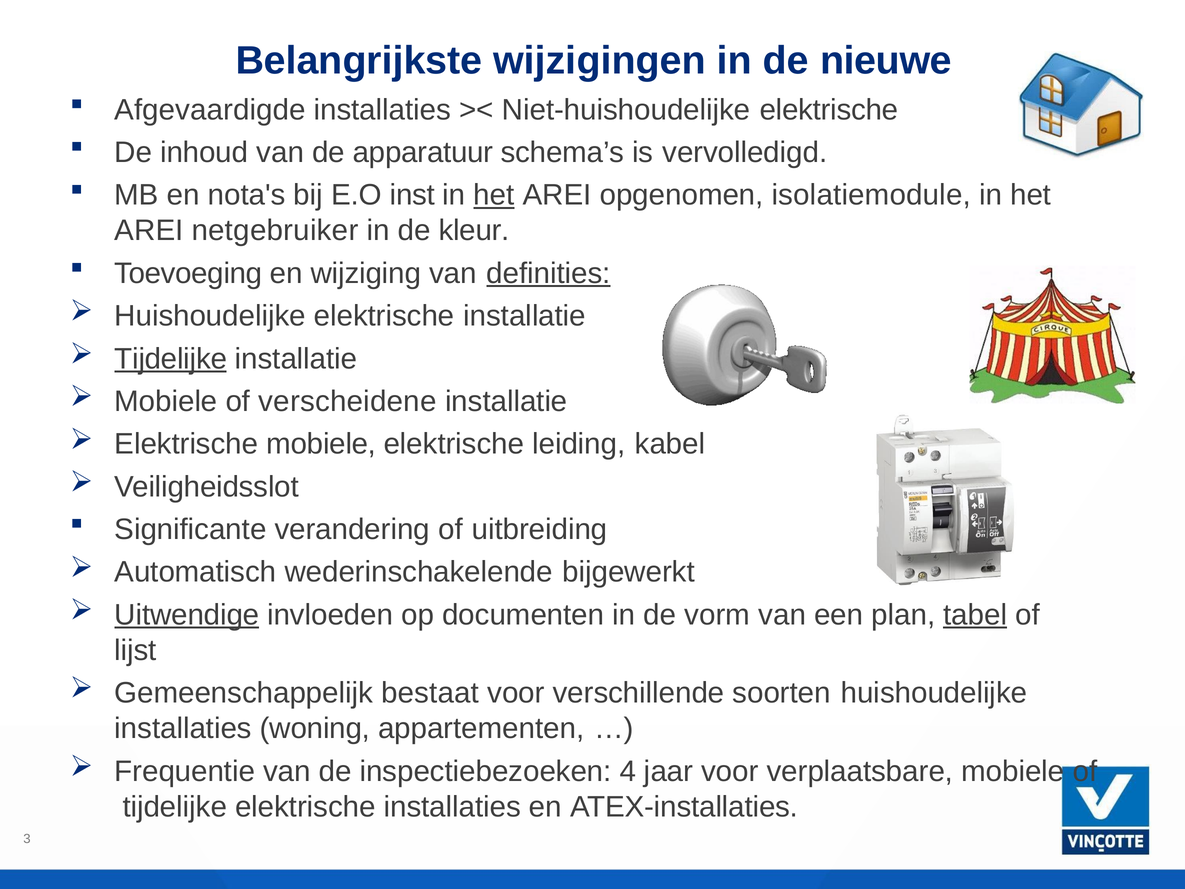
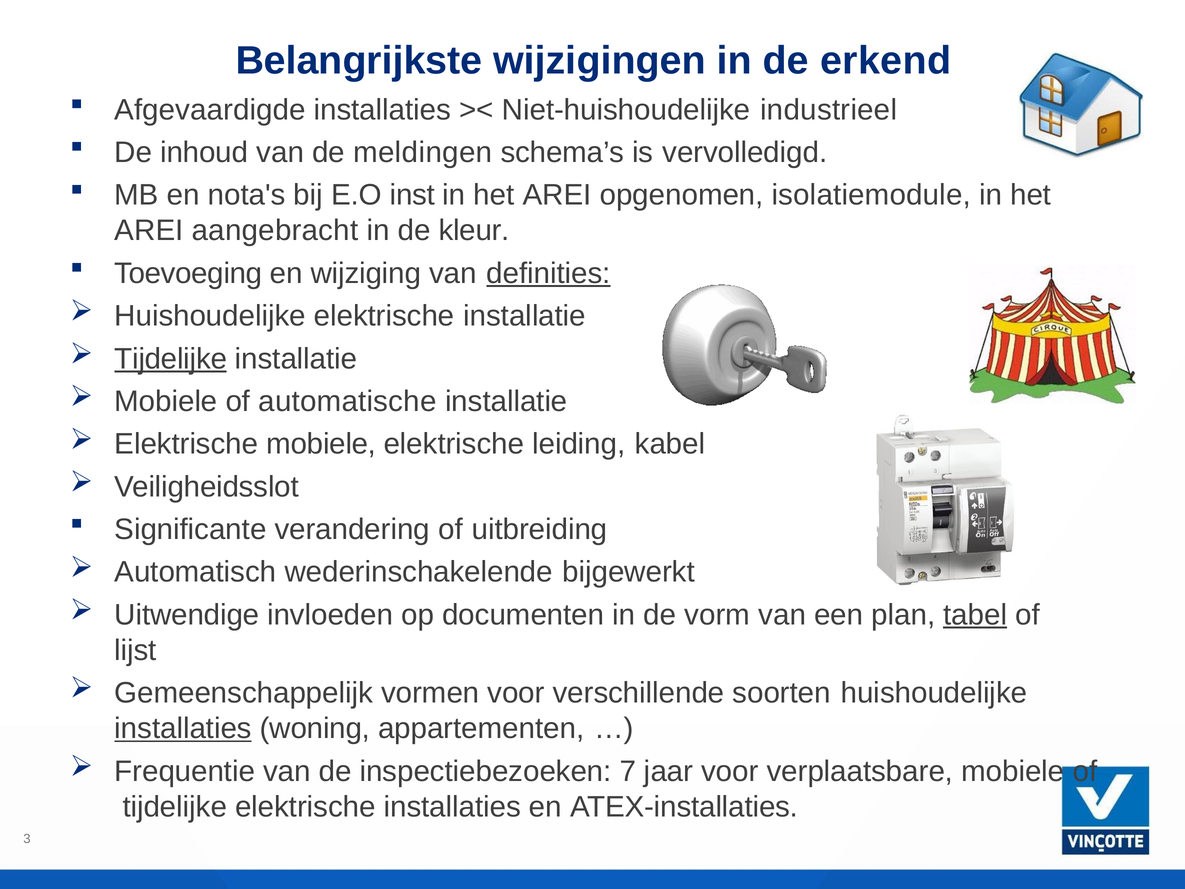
nieuwe: nieuwe -> erkend (886, 61)
Niet-huishoudelijke elektrische: elektrische -> industrieel (829, 110)
apparatuur: apparatuur -> meldingen (423, 152)
het underline: present -> none (494, 195)
netgebruiker: netgebruiker -> aangebracht (275, 231)
verscheidene: verscheidene -> automatische (347, 401)
Uitwendige underline: present -> none (187, 615)
bestaat: bestaat -> vormen (430, 693)
installaties underline: none -> present (183, 728)
4: 4 -> 7 (628, 771)
